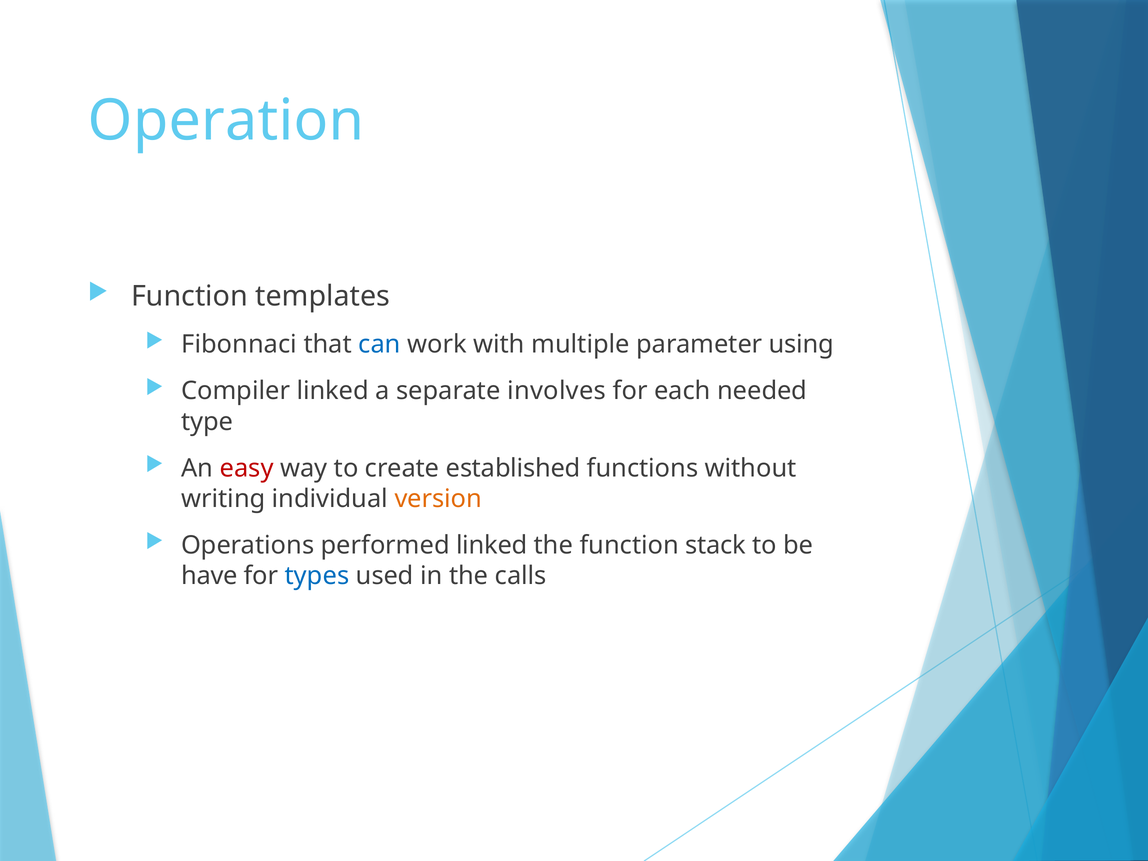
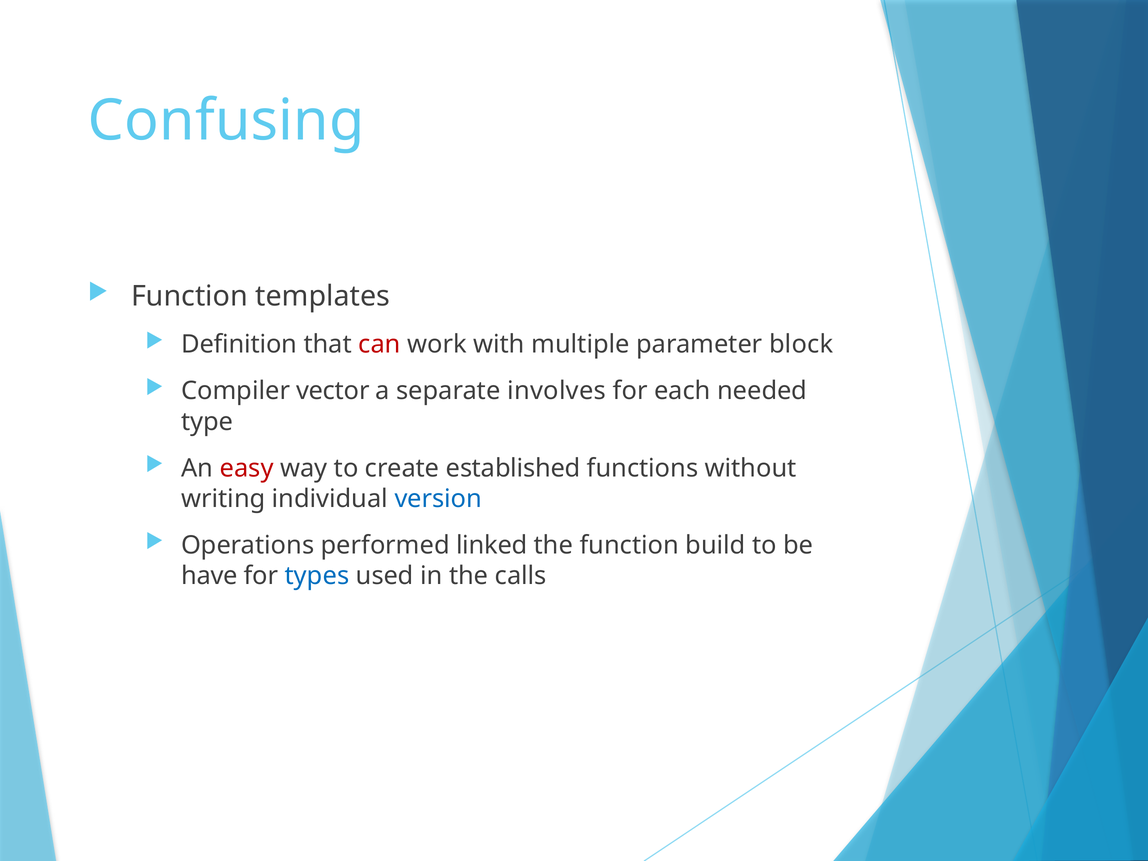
Operation: Operation -> Confusing (226, 121)
Fibonnaci: Fibonnaci -> Definition (239, 344)
can colour: blue -> red (380, 344)
using: using -> block (801, 344)
Compiler linked: linked -> vector (333, 391)
version colour: orange -> blue (438, 499)
stack: stack -> build (715, 545)
